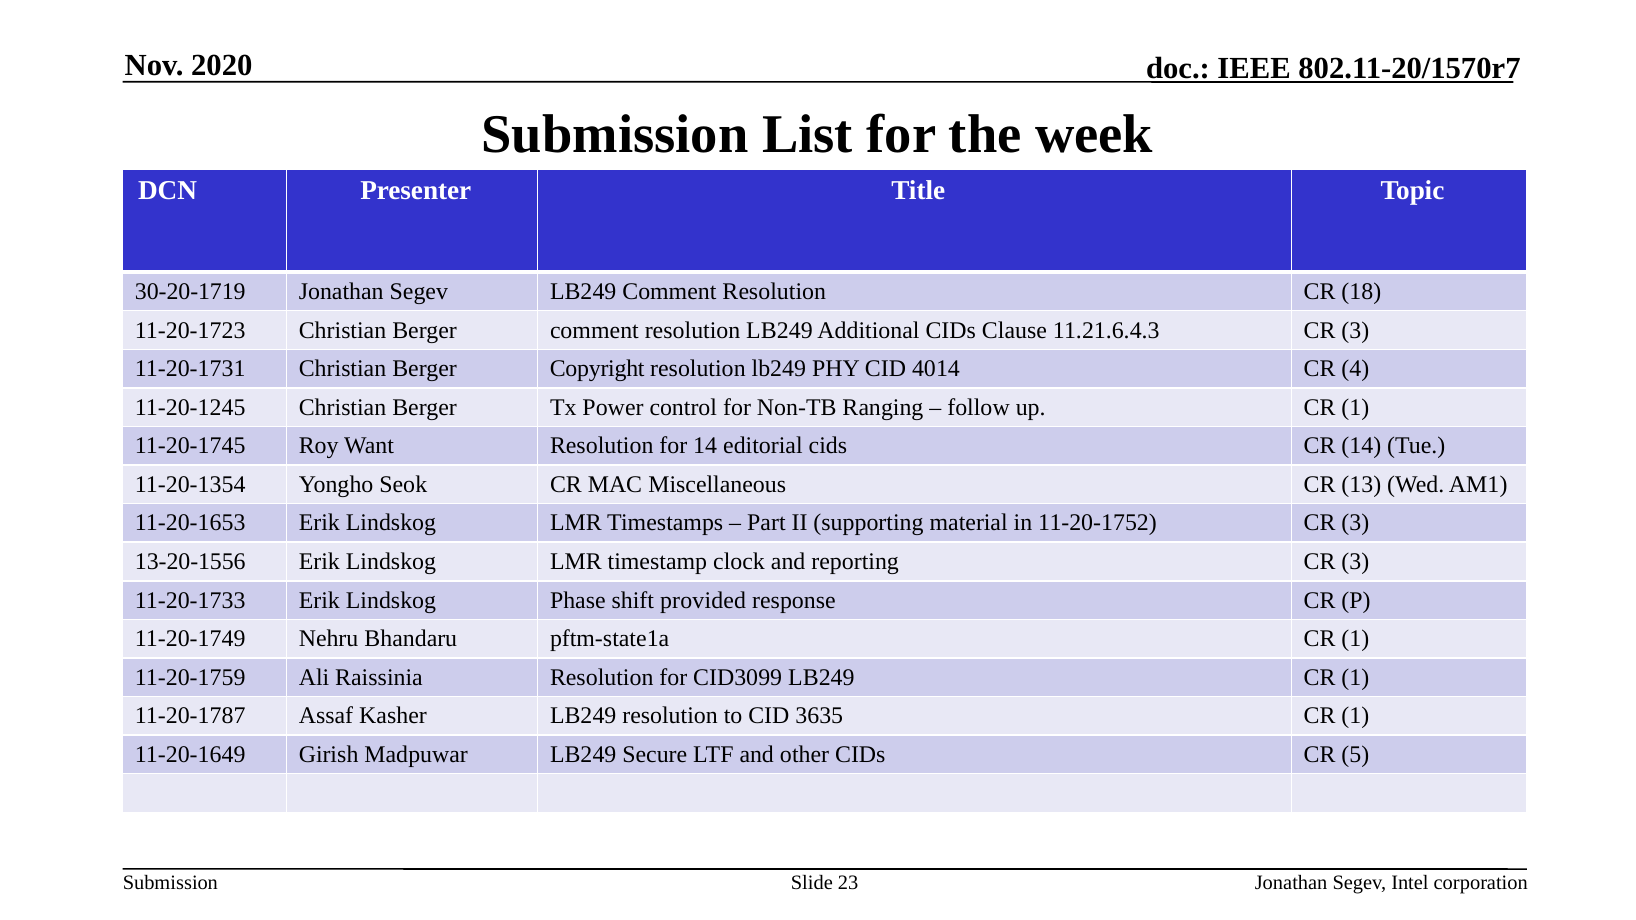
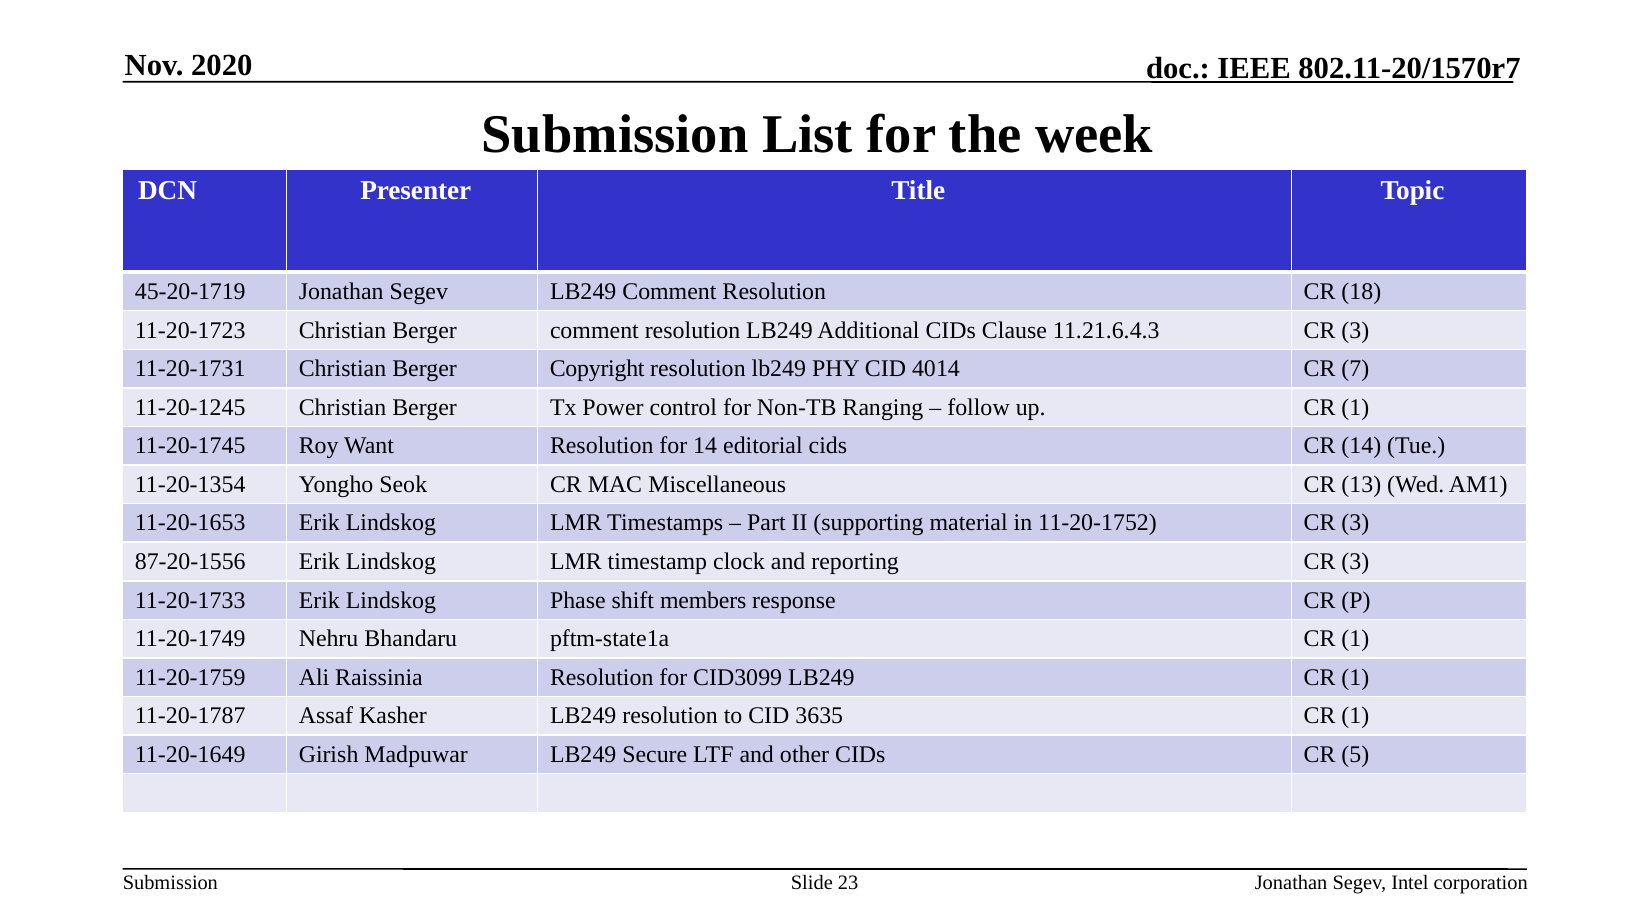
30-20-1719: 30-20-1719 -> 45-20-1719 (190, 292)
4: 4 -> 7 (1355, 369)
13-20-1556: 13-20-1556 -> 87-20-1556 (190, 562)
provided: provided -> members (703, 600)
